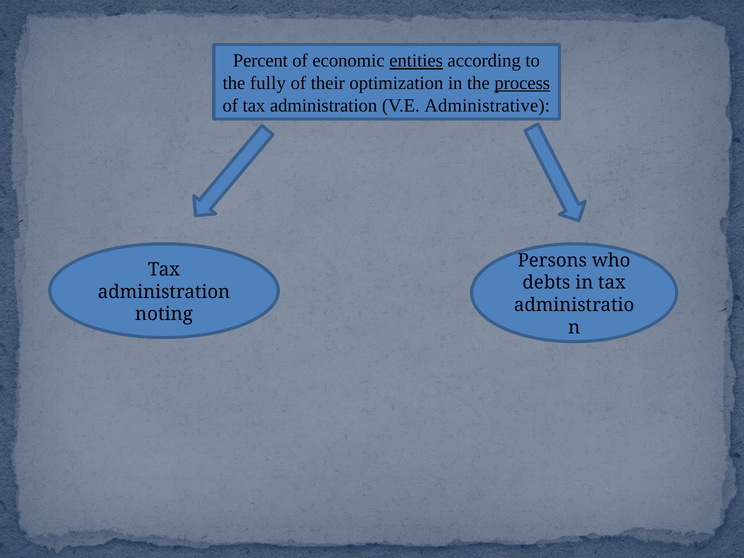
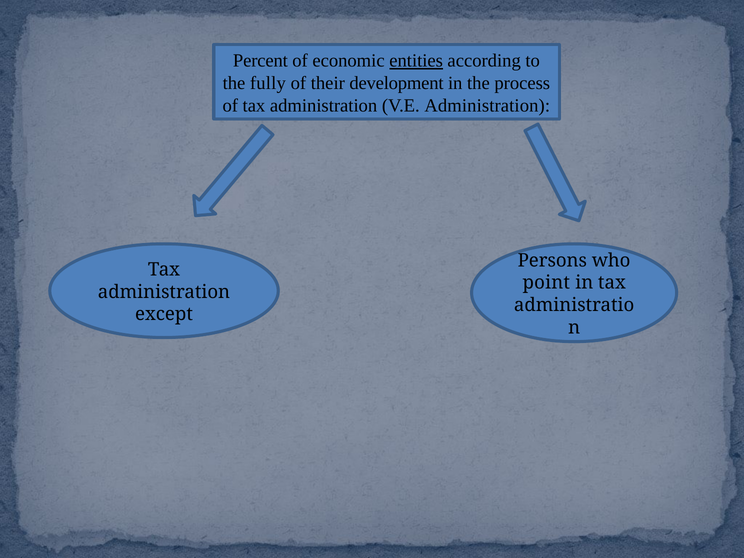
optimization: optimization -> development (396, 83)
process underline: present -> none (522, 83)
V.E Administrative: Administrative -> Administration (487, 105)
debts: debts -> point (546, 283)
noting: noting -> except (164, 314)
